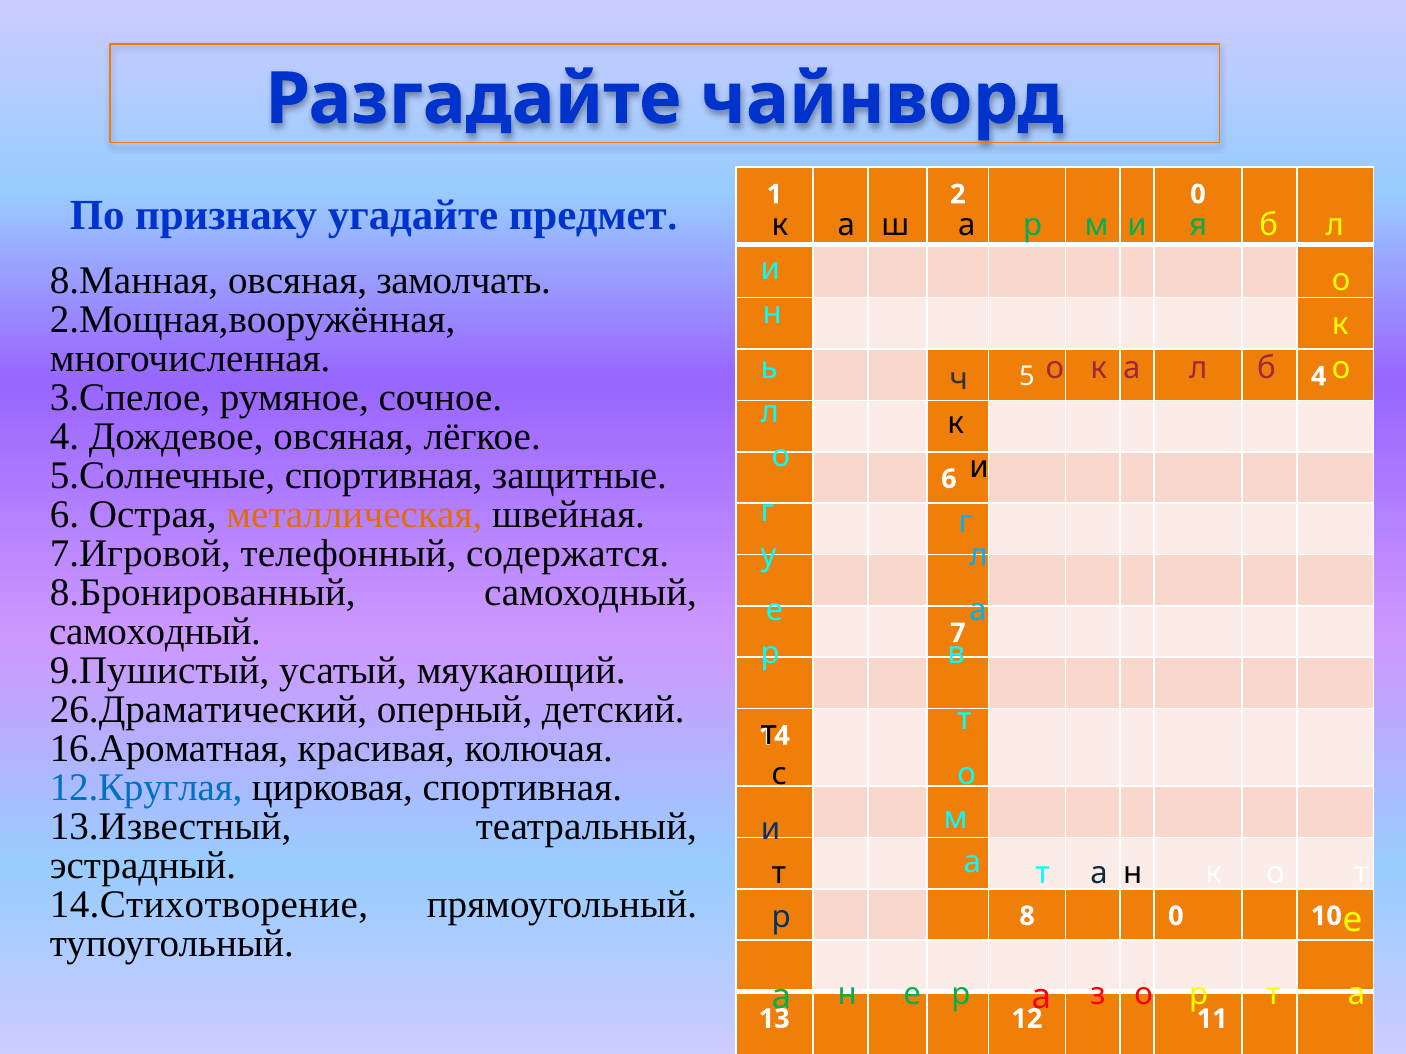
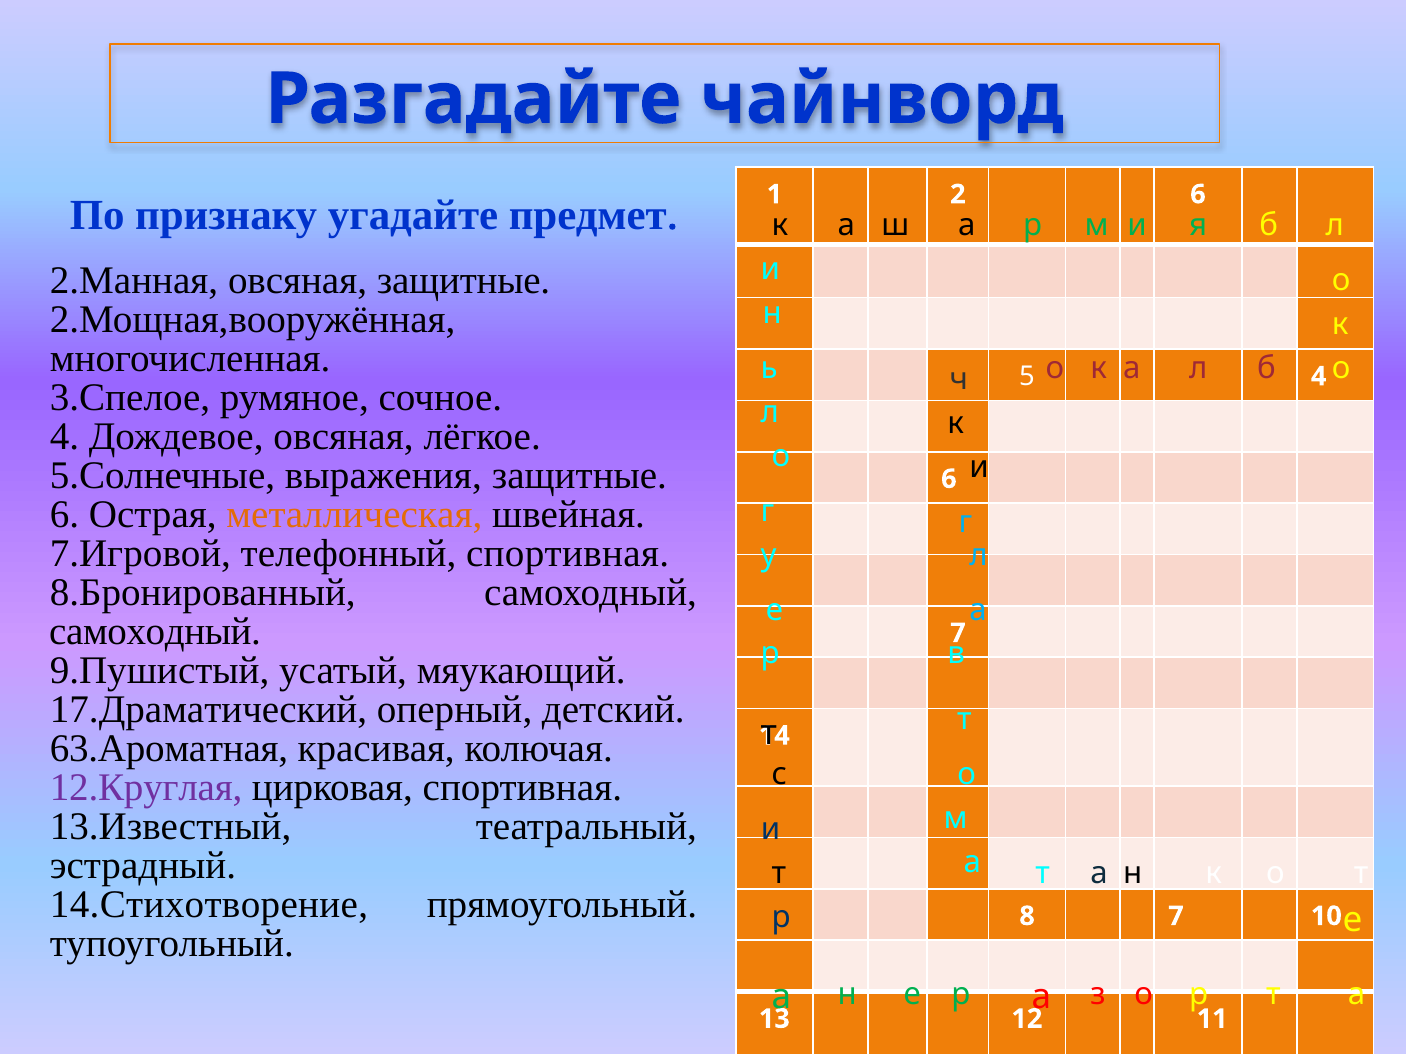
2 0: 0 -> 6 (1198, 194)
8.Манная: 8.Манная -> 2.Манная (134, 281)
овсяная замолчать: замолчать -> защитные (464, 281)
5.Солнечные спортивная: спортивная -> выражения (383, 476)
телефонный содержатся: содержатся -> спортивная (568, 554)
26.Драматический: 26.Драматический -> 17.Драматический (209, 710)
16.Ароматная: 16.Ароматная -> 63.Ароматная (169, 749)
12.Круглая colour: blue -> purple (146, 788)
8 0: 0 -> 7 (1176, 917)
